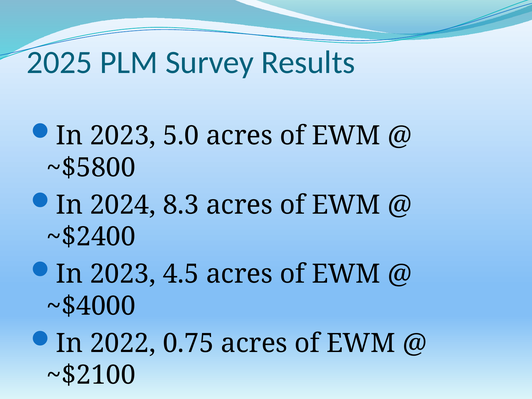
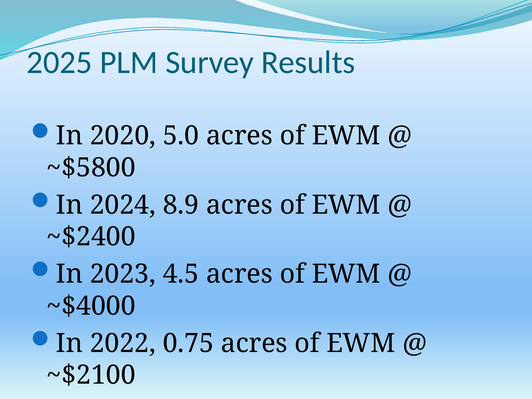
2023: 2023 -> 2020 (123, 136)
8.3: 8.3 -> 8.9 (181, 205)
